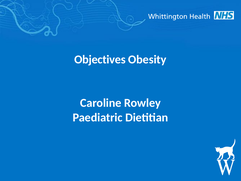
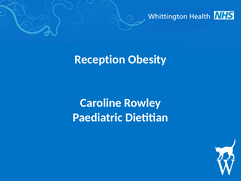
Objectives: Objectives -> Reception (100, 59)
